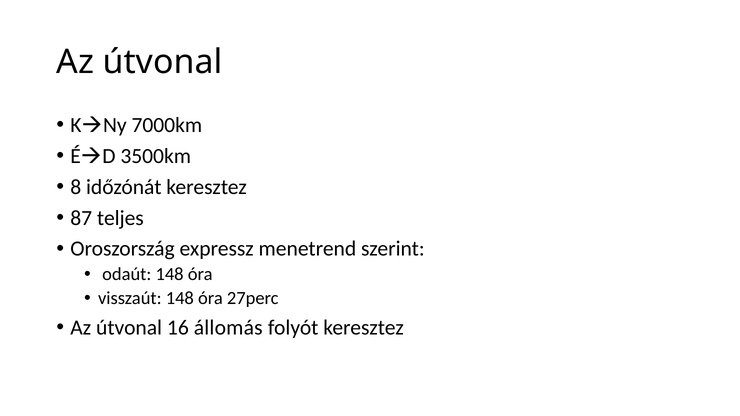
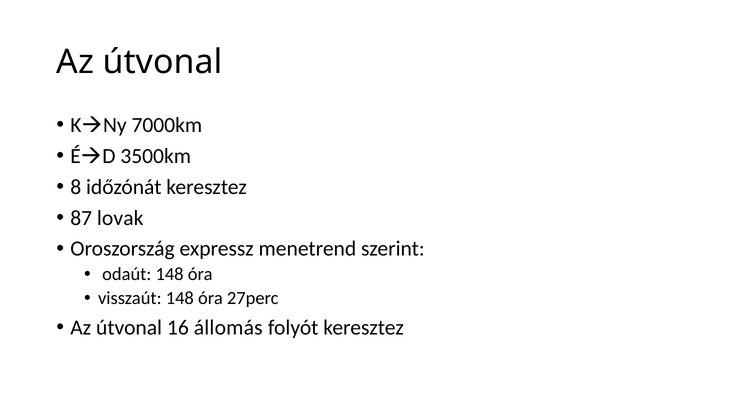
teljes: teljes -> lovak (120, 218)
